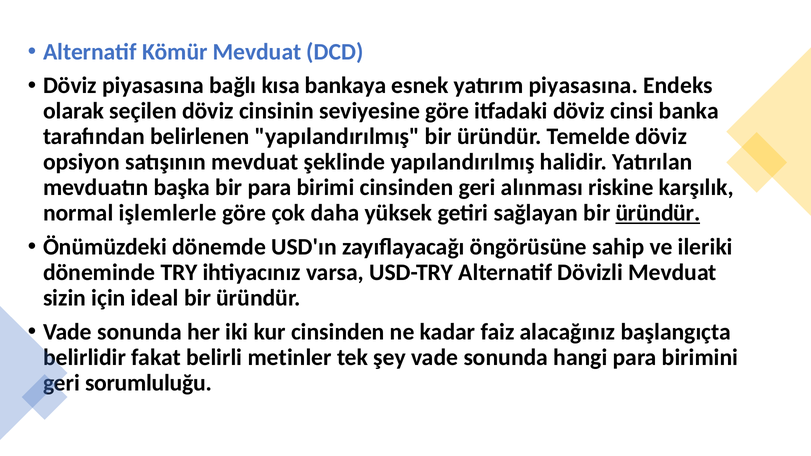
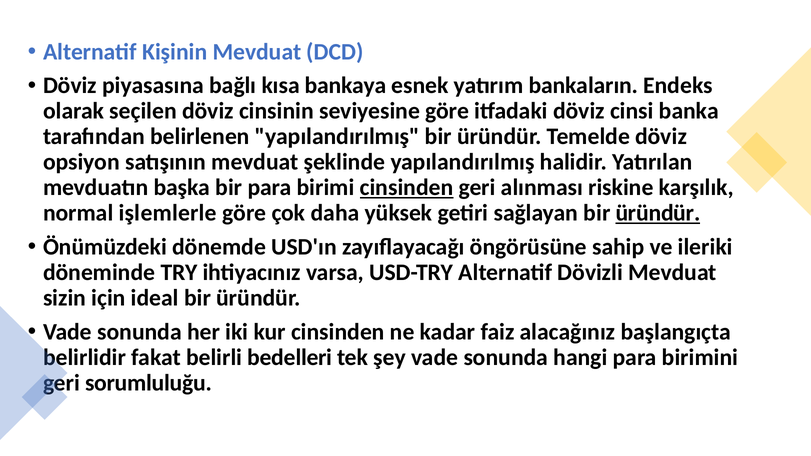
Kömür: Kömür -> Kişinin (175, 52)
yatırım piyasasına: piyasasına -> bankaların (583, 86)
cinsinden underline: none -> present (407, 188)
metinler: metinler -> bedelleri (290, 358)
